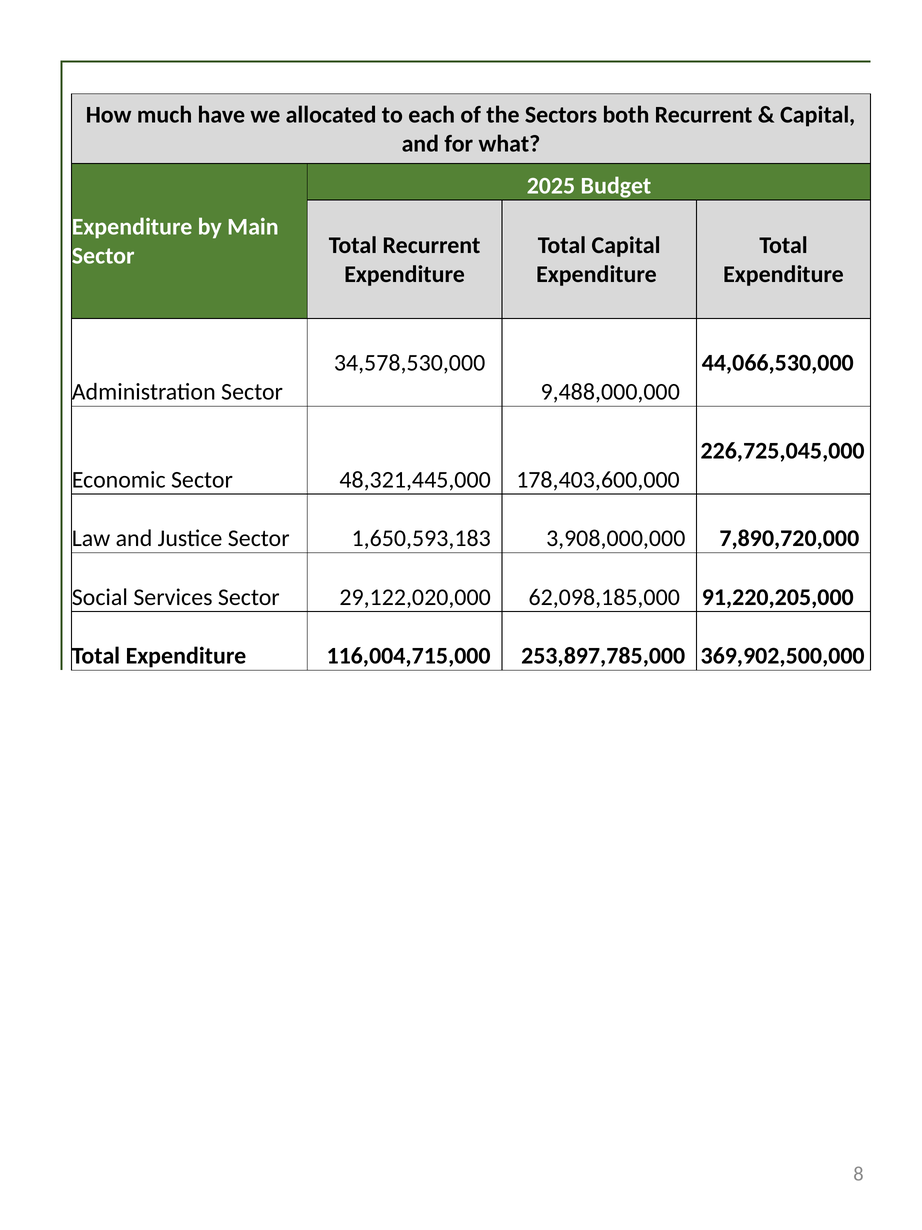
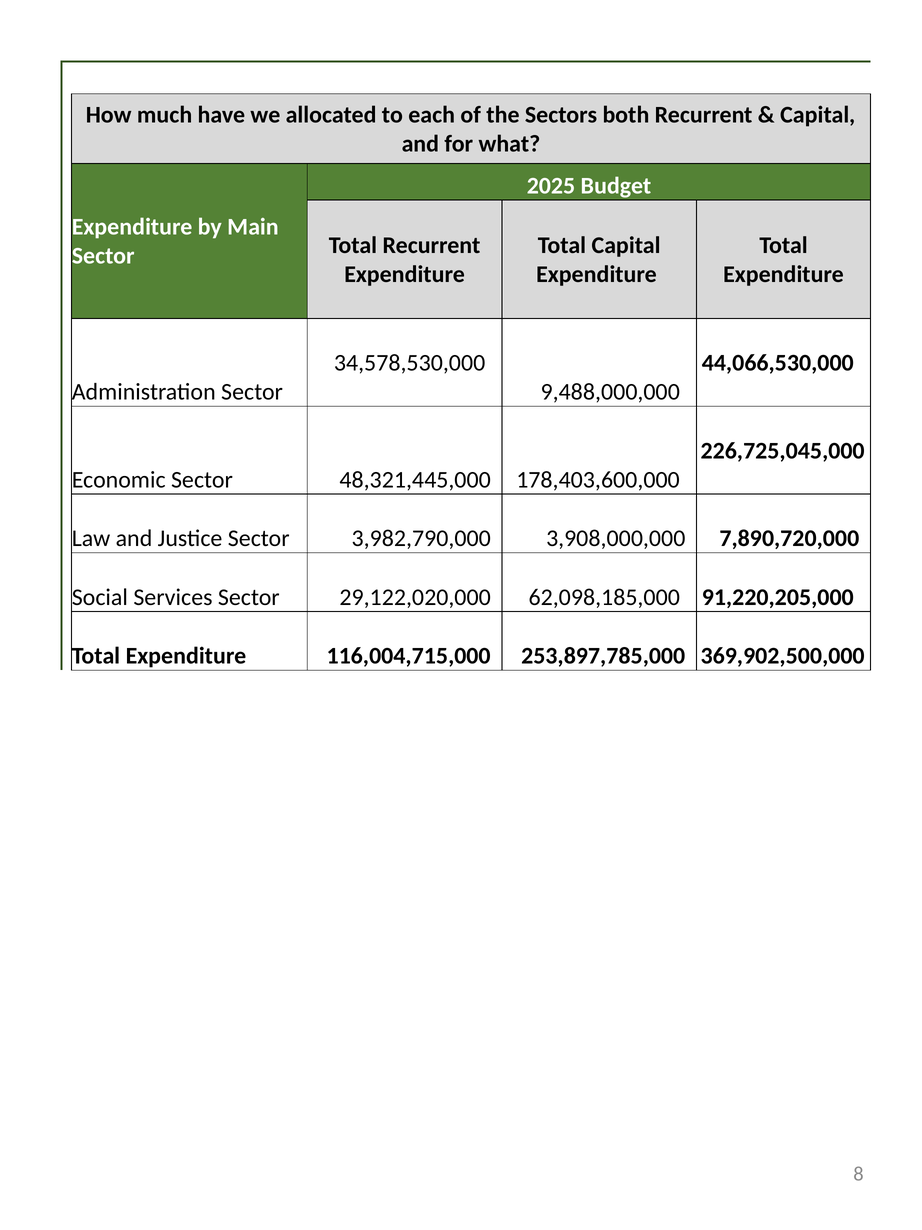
1,650,593,183: 1,650,593,183 -> 3,982,790,000 (421, 538)
